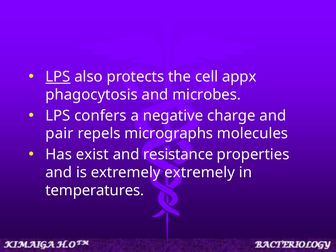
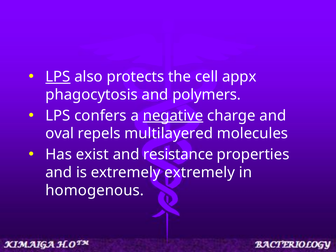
microbes: microbes -> polymers (207, 95)
negative underline: none -> present (173, 116)
pair: pair -> oval (60, 134)
micrographs: micrographs -> multilayered (169, 134)
temperatures: temperatures -> homogenous (95, 190)
